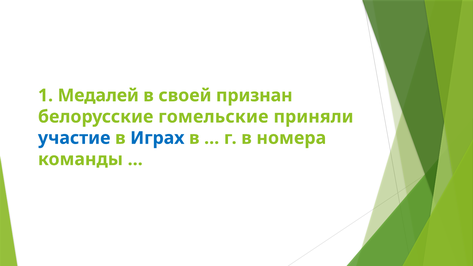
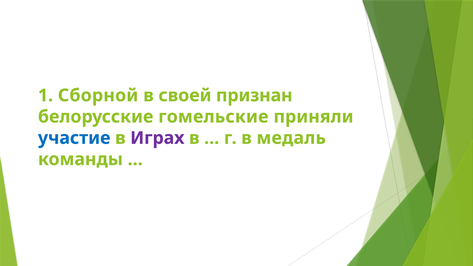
Медалей: Медалей -> Сборной (98, 95)
Играх colour: blue -> purple (157, 138)
номера: номера -> медаль (291, 138)
